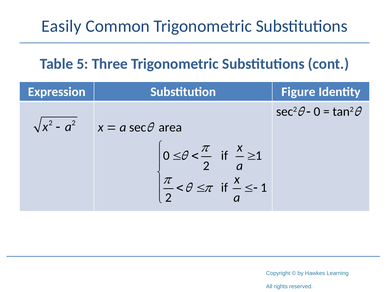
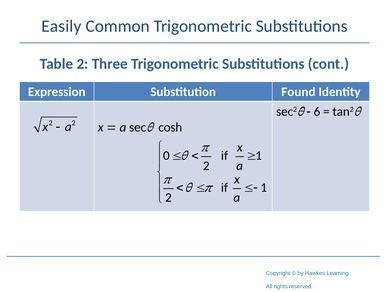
Table 5: 5 -> 2 (82, 64)
Figure: Figure -> Found (298, 92)
0: 0 -> 6 (317, 111)
area: area -> cosh (170, 127)
